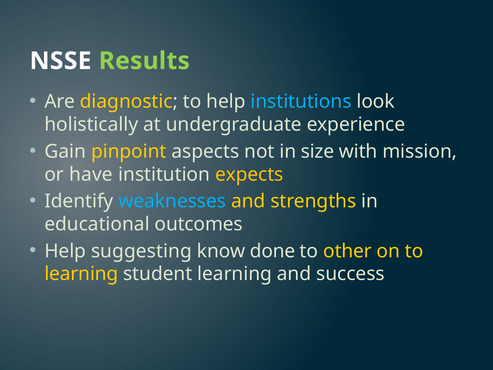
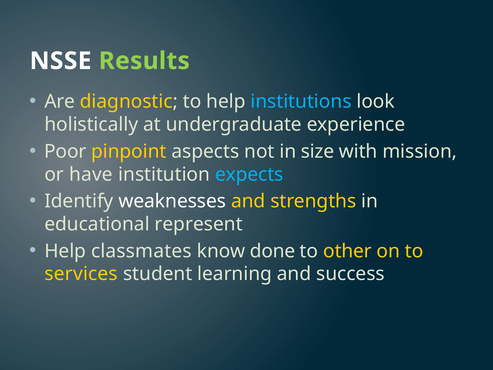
Gain: Gain -> Poor (65, 151)
expects colour: yellow -> light blue (249, 174)
weaknesses colour: light blue -> white (172, 201)
outcomes: outcomes -> represent (199, 224)
suggesting: suggesting -> classmates (141, 251)
learning: learning -> services (81, 274)
